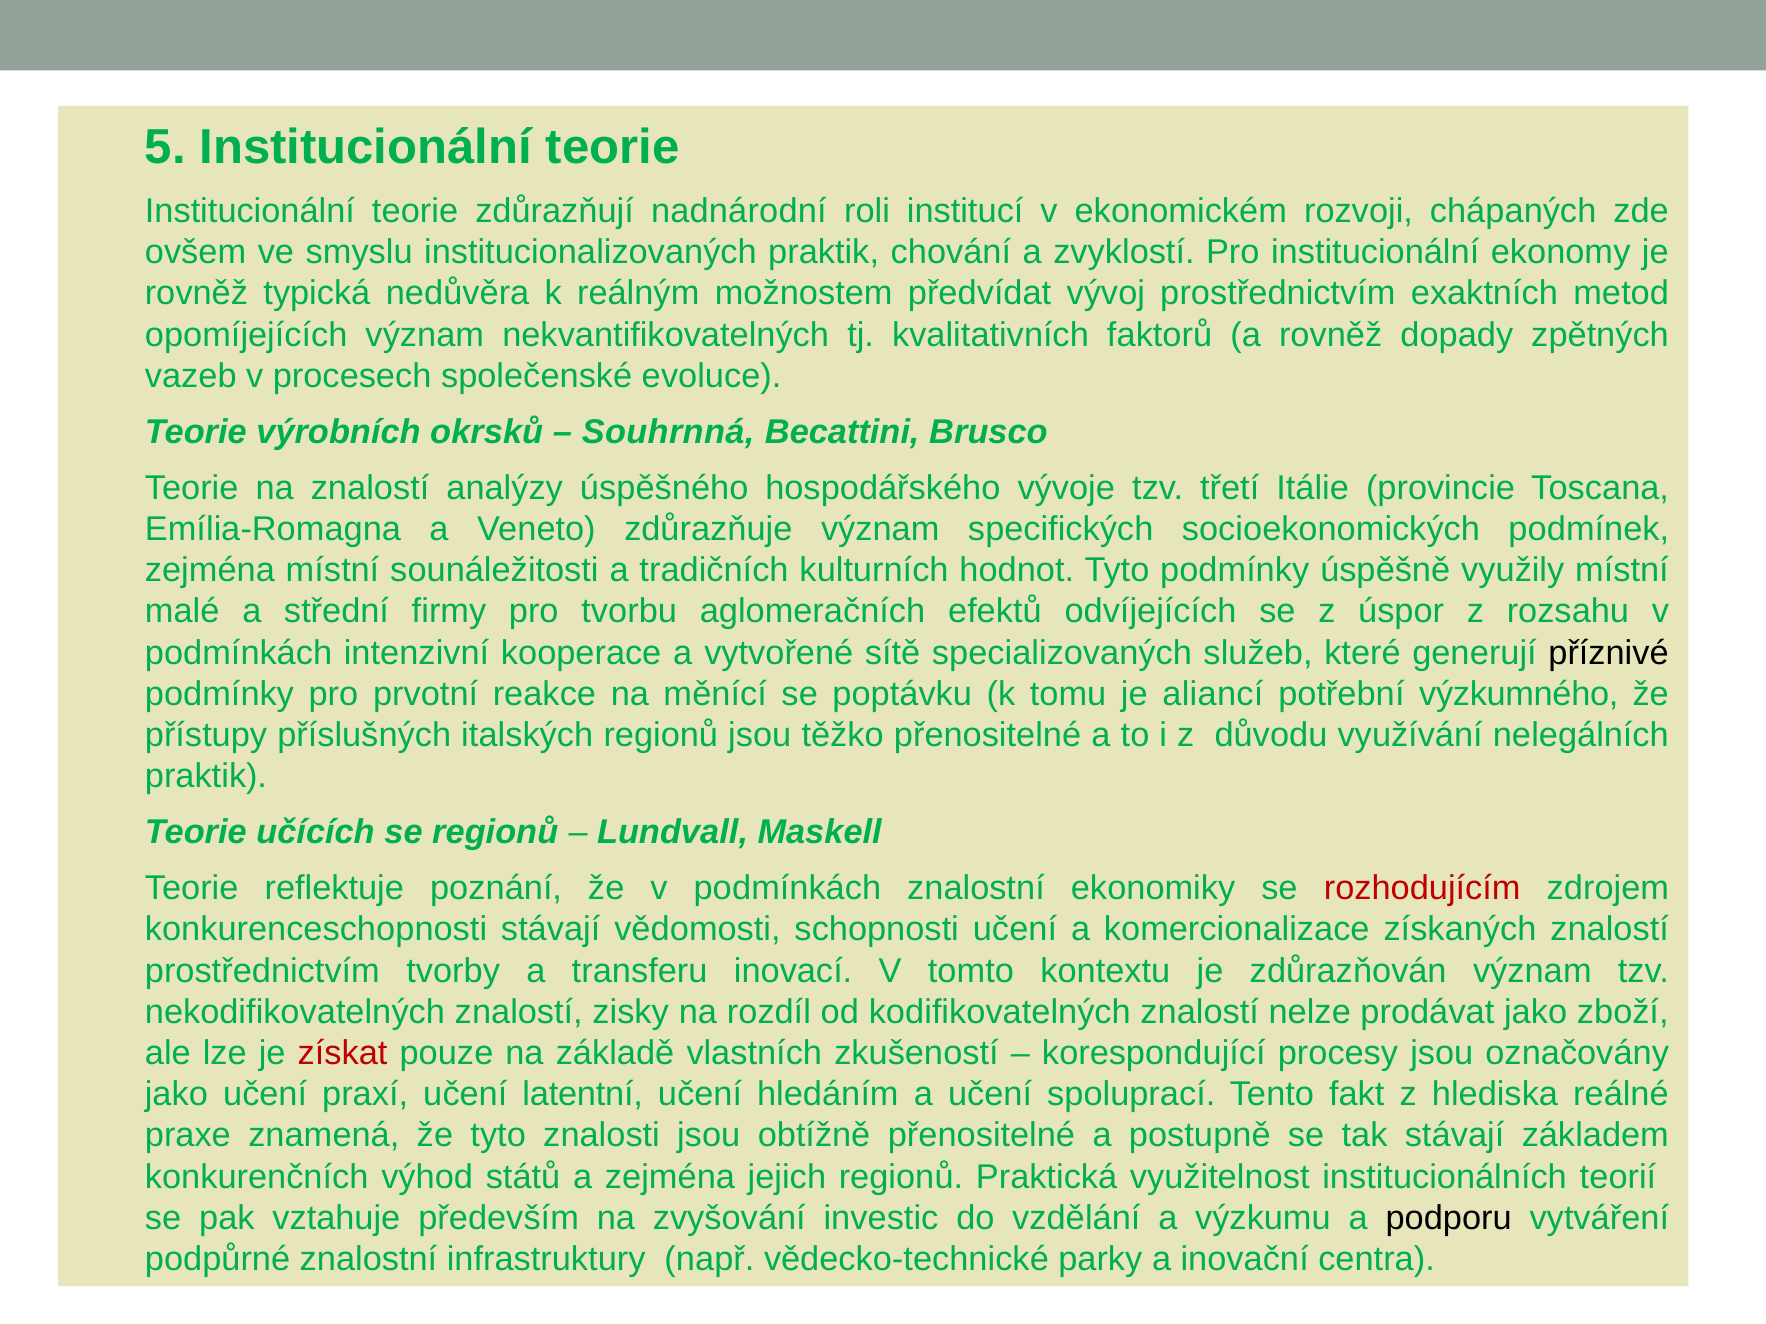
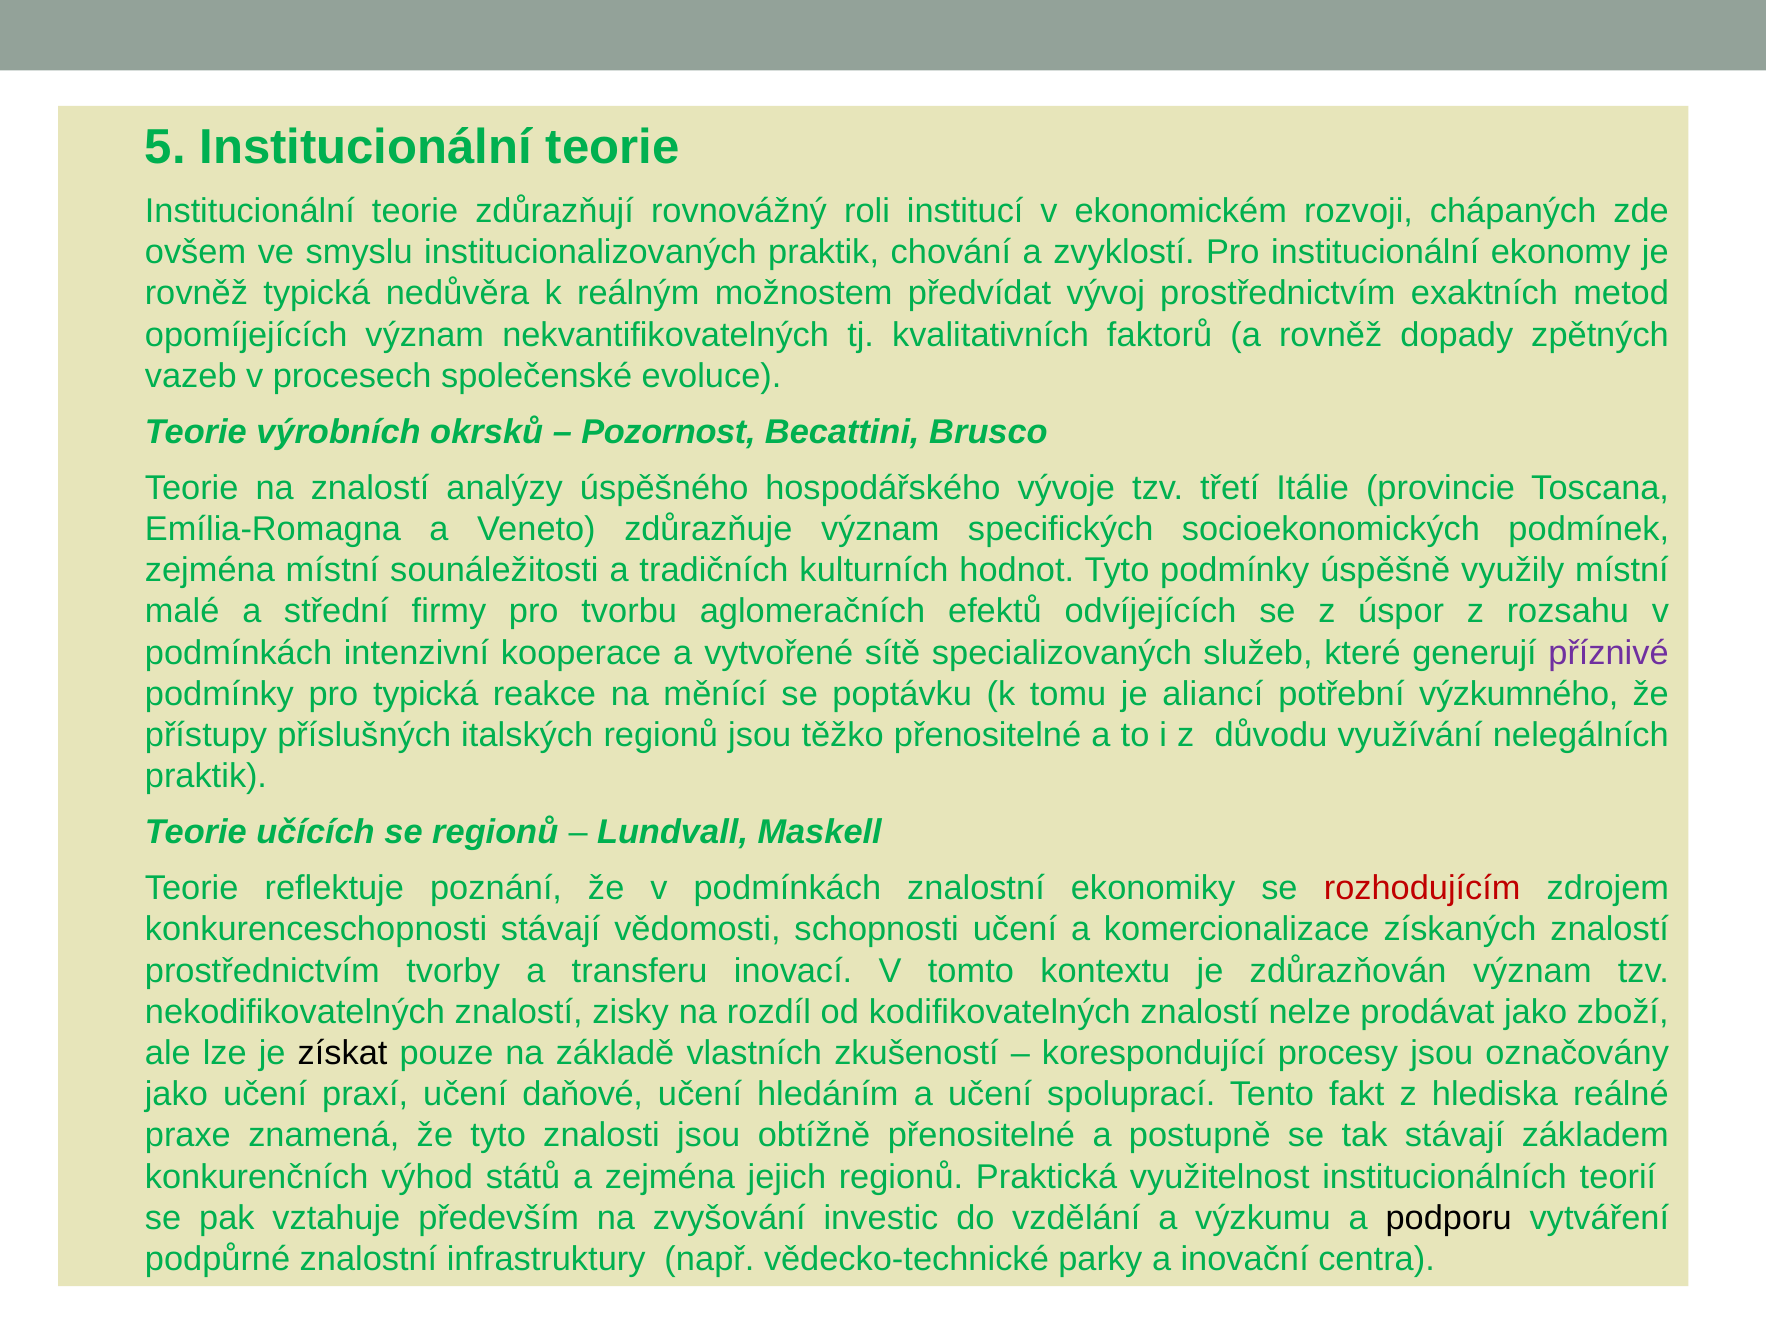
nadnárodní: nadnárodní -> rovnovážný (739, 211)
Souhrnná: Souhrnná -> Pozornost (668, 432)
příznivé colour: black -> purple (1609, 653)
pro prvotní: prvotní -> typická (426, 694)
získat colour: red -> black (343, 1054)
latentní: latentní -> daňové (583, 1095)
